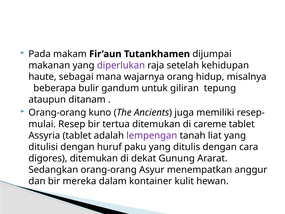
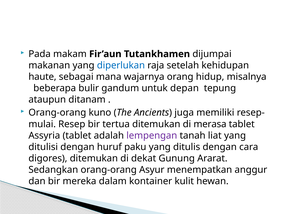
diperlukan colour: purple -> blue (121, 65)
giliran: giliran -> depan (185, 88)
careme: careme -> merasa (210, 124)
